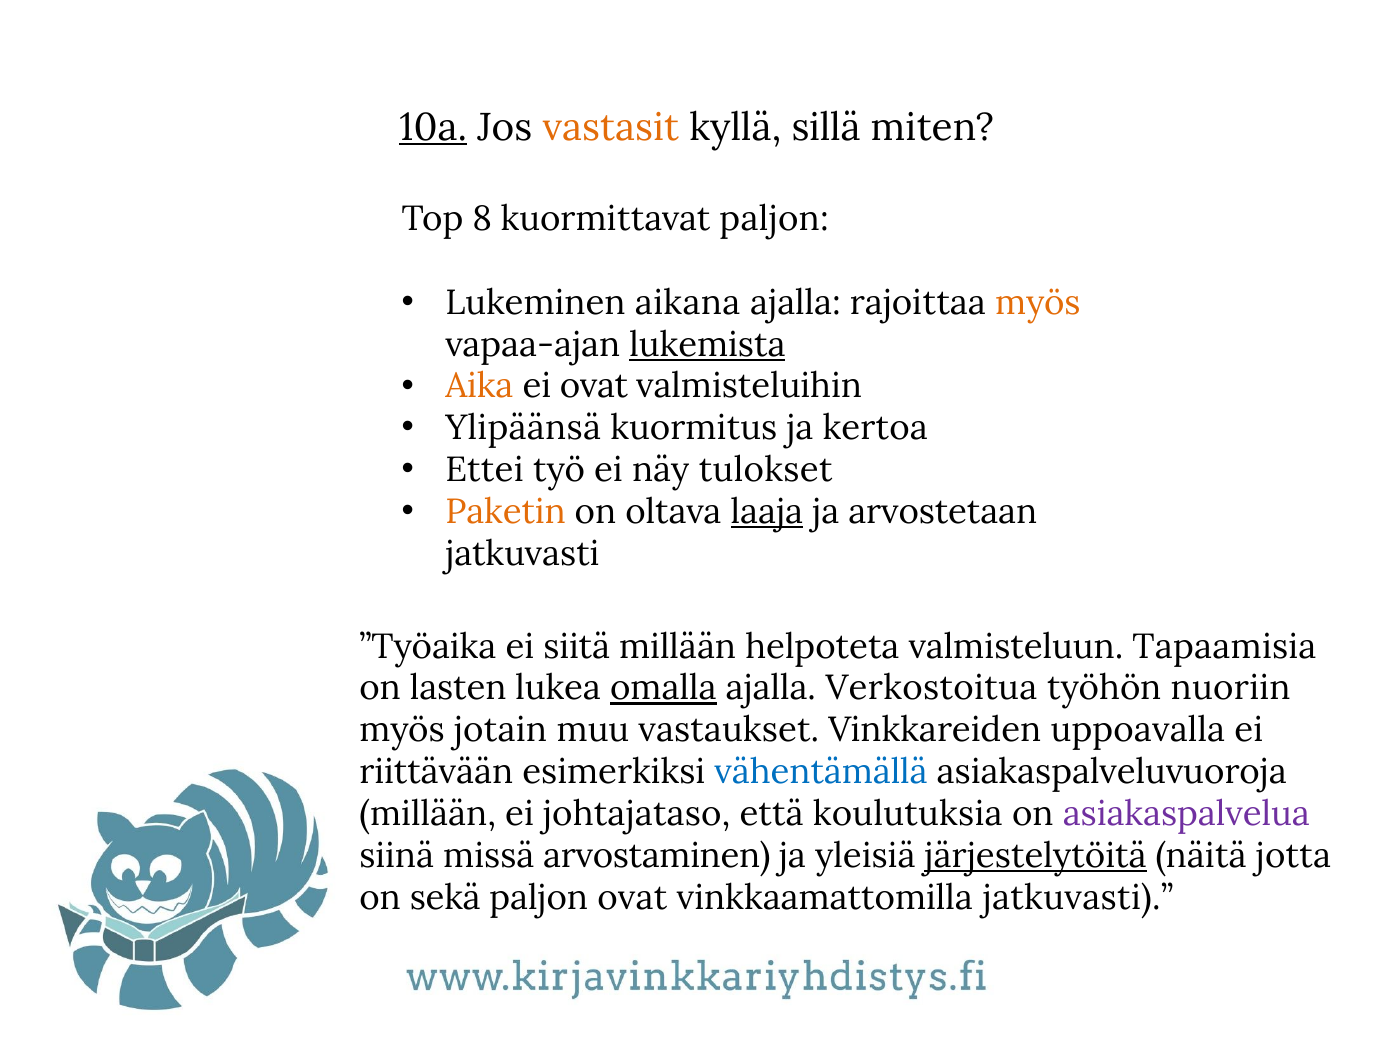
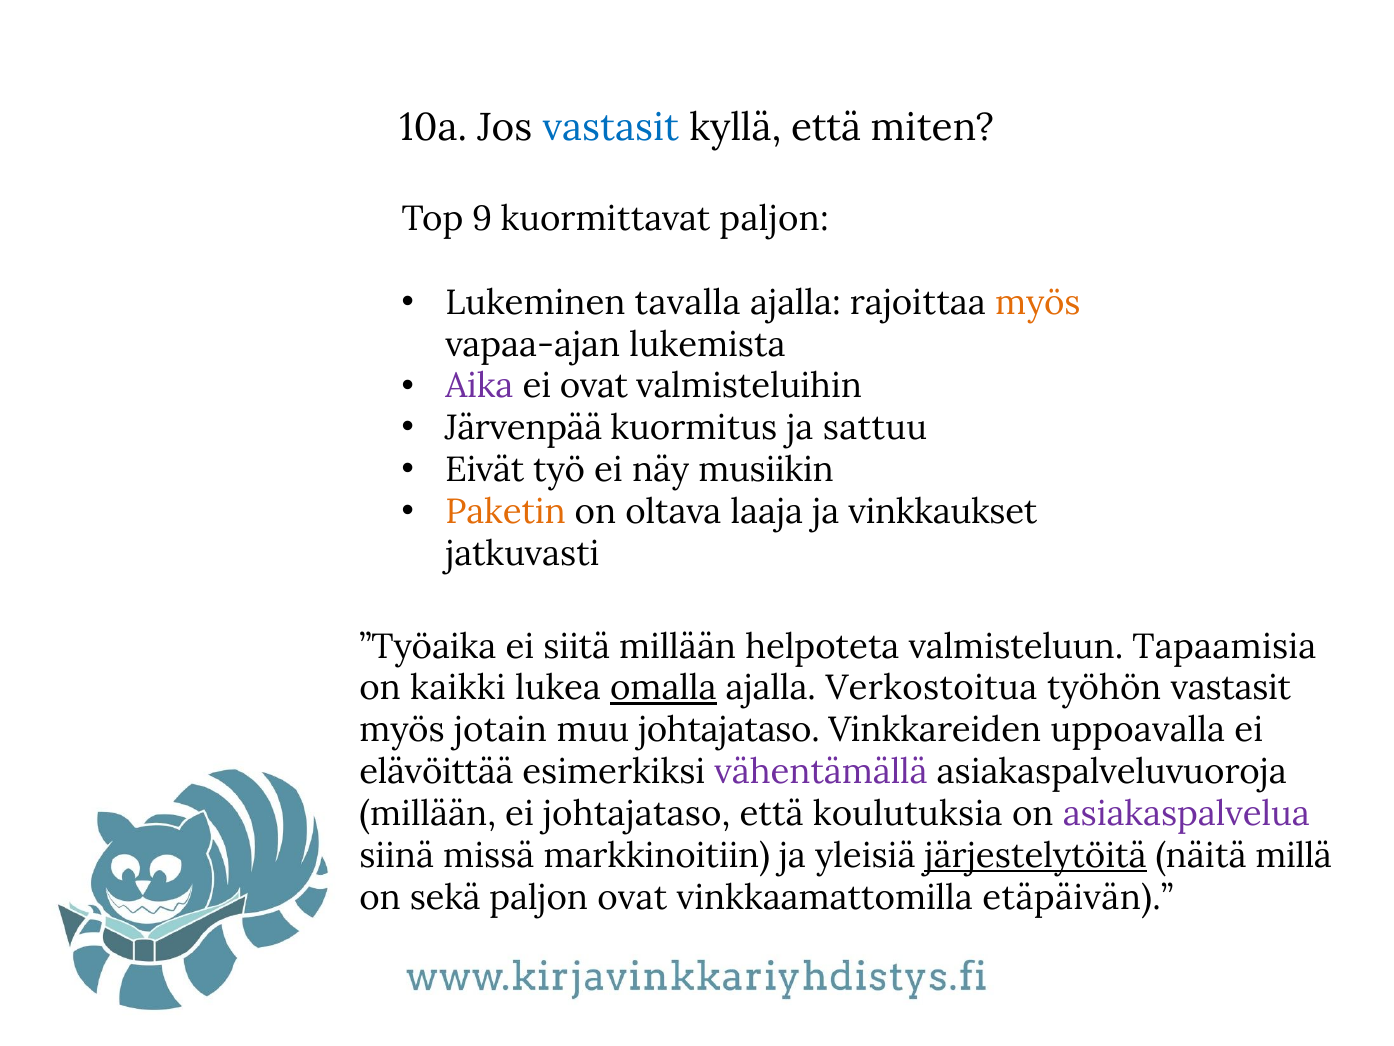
10a underline: present -> none (433, 127)
vastasit colour: orange -> blue (611, 127)
kyllä sillä: sillä -> että (826, 127)
8: 8 -> 9 (482, 219)
aikana: aikana -> tavalla (688, 303)
lukemista underline: present -> none (707, 344)
Aika colour: orange -> purple (479, 386)
Ylipäänsä: Ylipäänsä -> Järvenpää (524, 428)
kertoa: kertoa -> sattuu (875, 428)
Ettei: Ettei -> Eivät (485, 470)
tulokset: tulokset -> musiikin (766, 470)
laaja underline: present -> none (767, 512)
arvostetaan: arvostetaan -> vinkkaukset (943, 512)
lasten: lasten -> kaikki (458, 688)
työhön nuoriin: nuoriin -> vastasit (1231, 688)
muu vastaukset: vastaukset -> johtajataso (729, 730)
riittävään: riittävään -> elävöittää (436, 772)
vähentämällä colour: blue -> purple (821, 772)
arvostaminen: arvostaminen -> markkinoitiin (657, 855)
jotta: jotta -> millä (1294, 855)
vinkkaamattomilla jatkuvasti: jatkuvasti -> etäpäivän (1078, 897)
